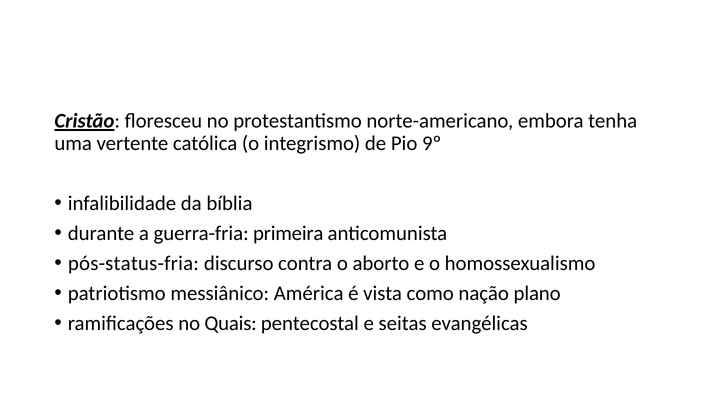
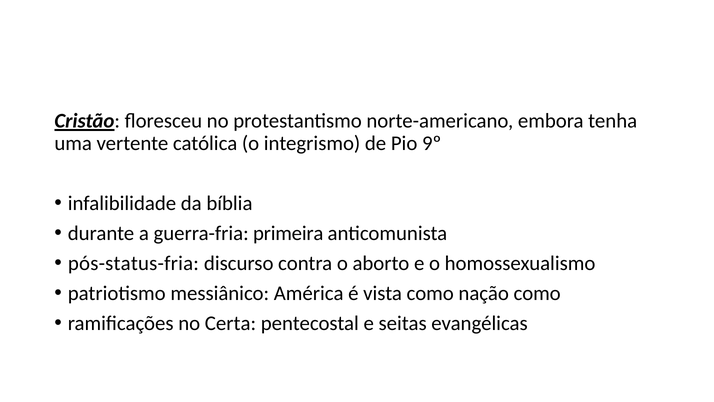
nação plano: plano -> como (537, 293)
Quais: Quais -> Certa (230, 323)
